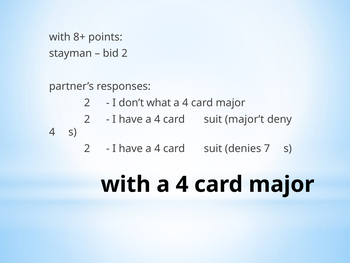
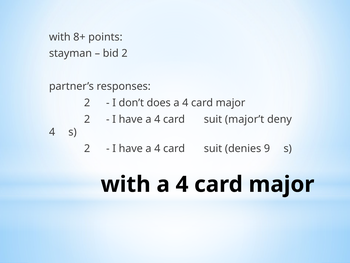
what: what -> does (159, 103)
7: 7 -> 9 (267, 148)
